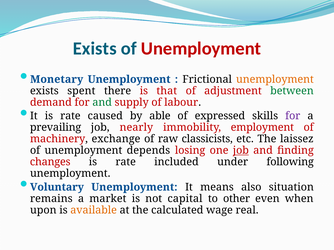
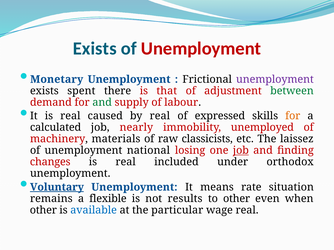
unemployment colour: orange -> purple (275, 79)
It is rate: rate -> real (70, 116)
by able: able -> real (160, 116)
for colour: purple -> orange (293, 116)
prevailing: prevailing -> calculated (56, 128)
employment: employment -> unemployed (262, 128)
exchange: exchange -> materials (116, 139)
depends: depends -> national (148, 151)
rate: rate -> real (126, 162)
following: following -> orthodox (290, 162)
Voluntary underline: none -> present (57, 187)
also: also -> rate (251, 187)
market: market -> flexible (108, 199)
capital: capital -> results (185, 199)
upon: upon -> other (43, 211)
available colour: orange -> blue (94, 211)
calculated: calculated -> particular (177, 211)
